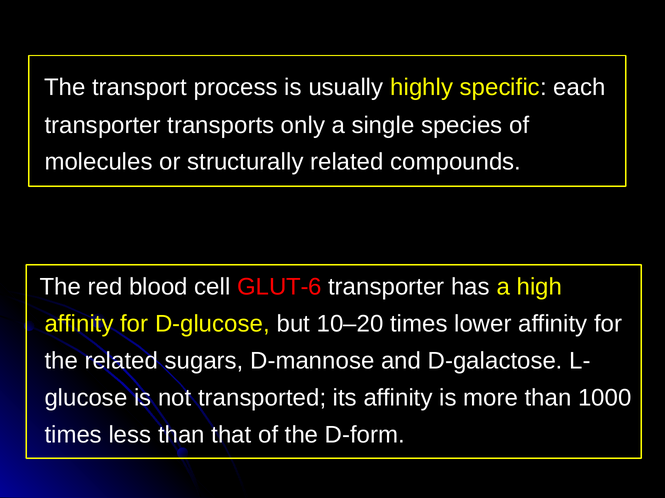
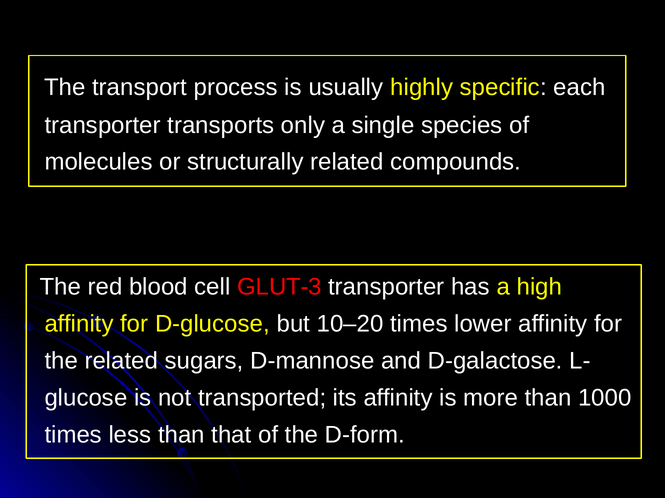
GLUT-6: GLUT-6 -> GLUT-3 (280, 287)
